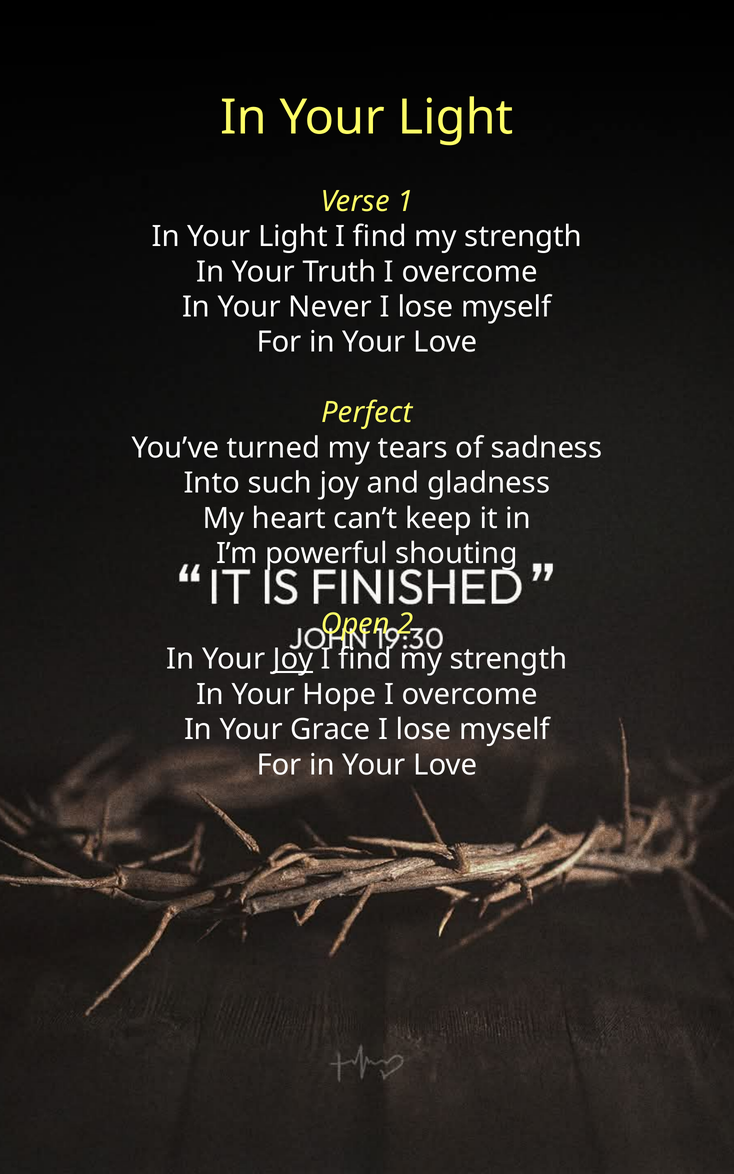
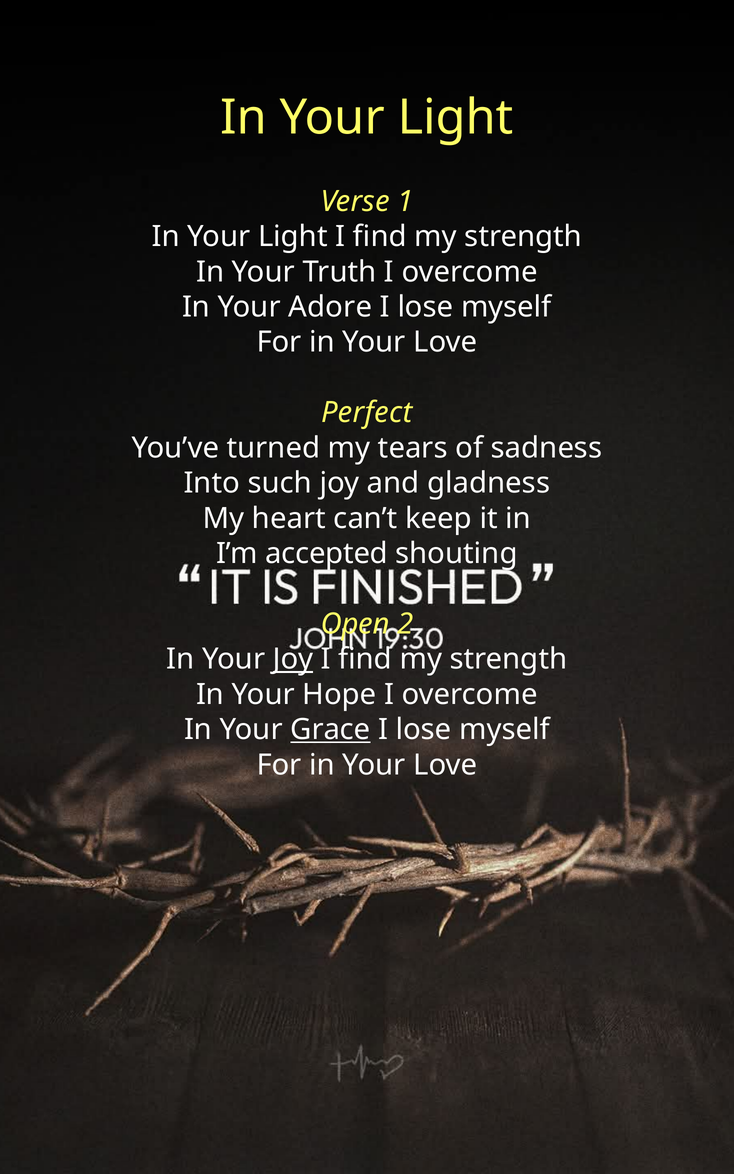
Never: Never -> Adore (330, 307)
powerful: powerful -> accepted (327, 554)
Grace underline: none -> present (330, 730)
